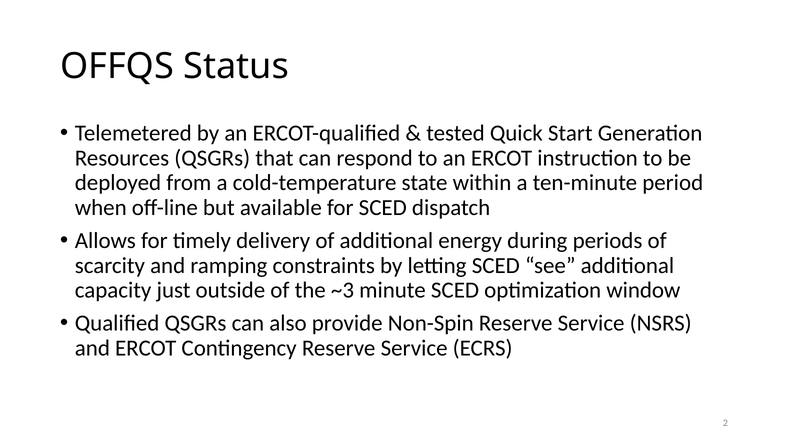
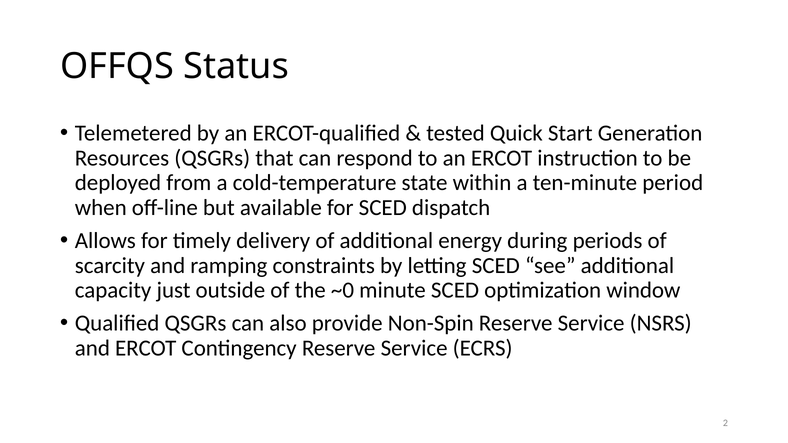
~3: ~3 -> ~0 (342, 290)
